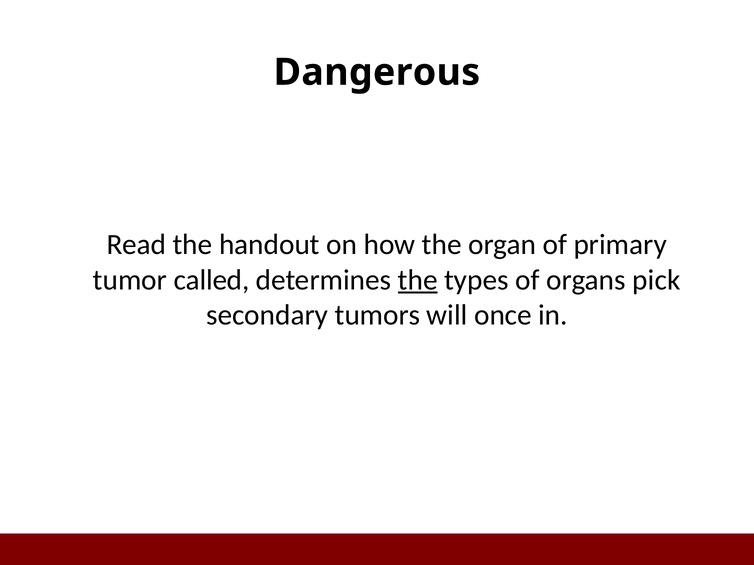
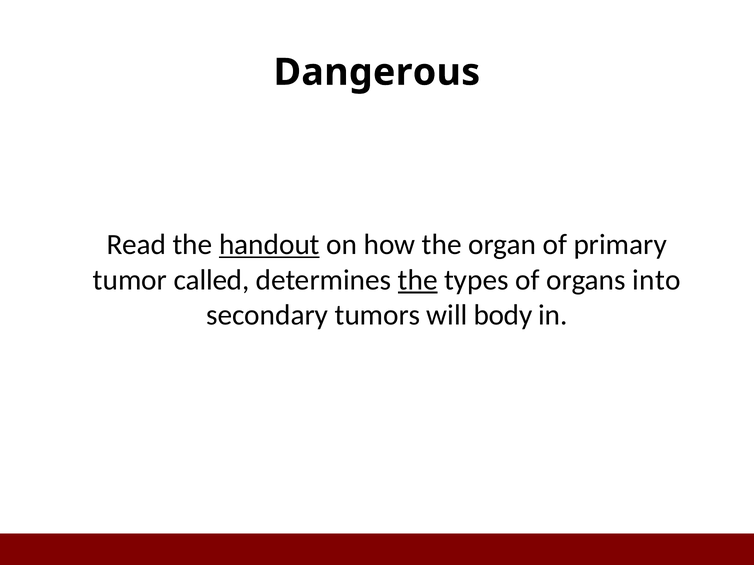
handout underline: none -> present (269, 245)
pick: pick -> into (656, 280)
once: once -> body (503, 315)
